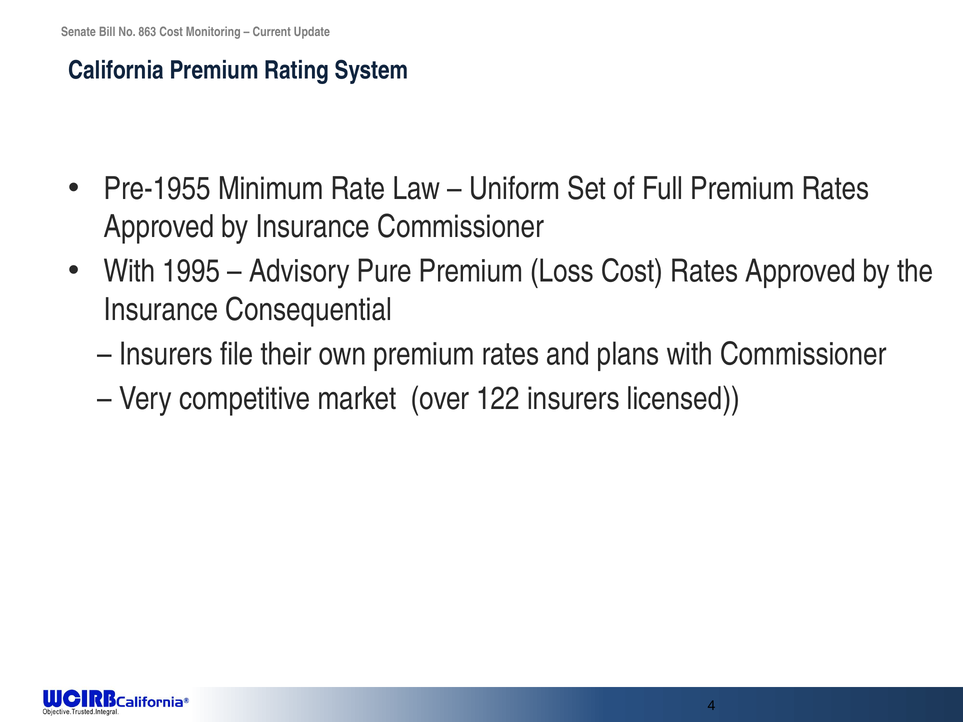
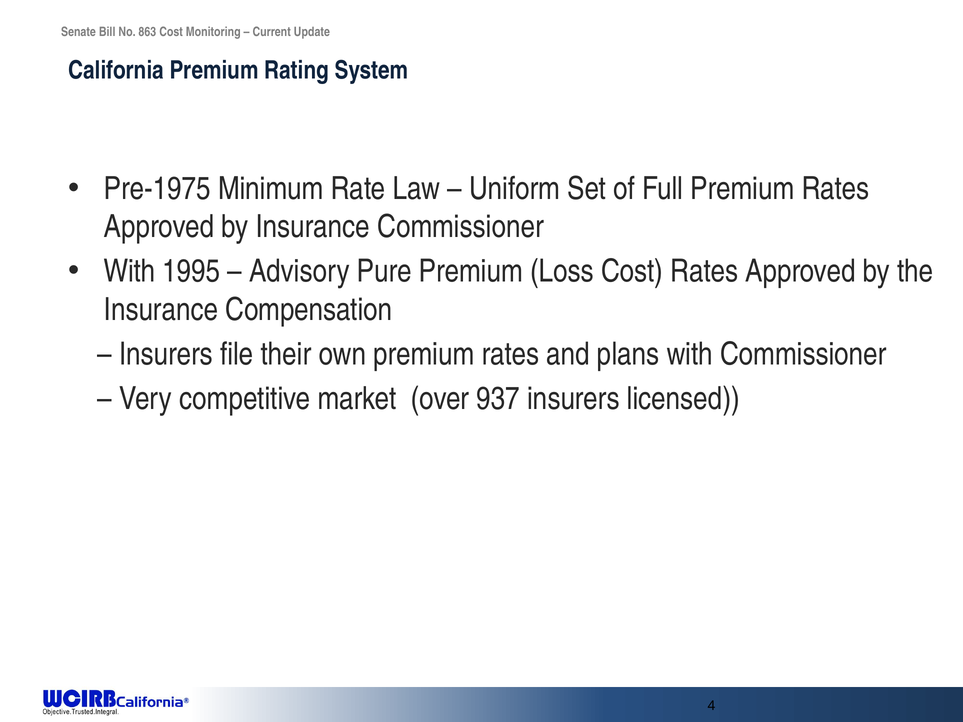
Pre-1955: Pre-1955 -> Pre-1975 (157, 189)
Consequential: Consequential -> Compensation (309, 310)
122: 122 -> 937 (498, 399)
